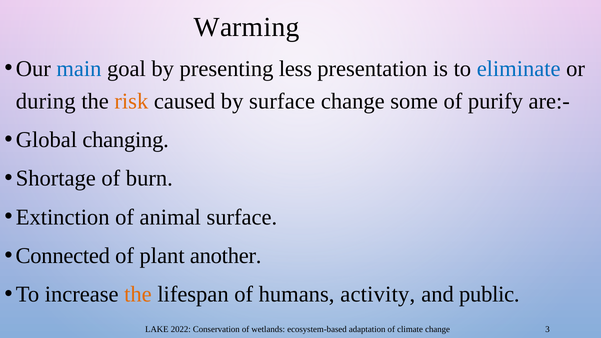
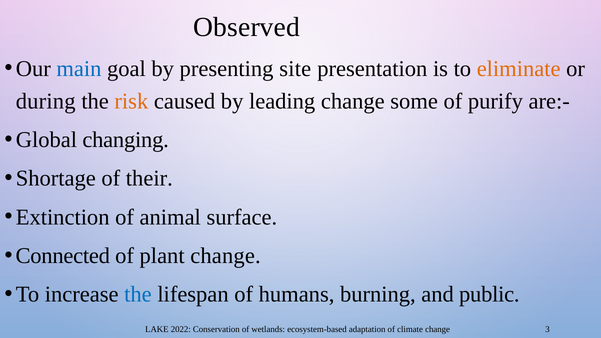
Warming: Warming -> Observed (247, 27)
less: less -> site (295, 69)
eliminate colour: blue -> orange (519, 69)
by surface: surface -> leading (282, 101)
burn: burn -> their (149, 179)
plant another: another -> change (225, 256)
the colour: orange -> blue (138, 295)
activity: activity -> burning (378, 295)
